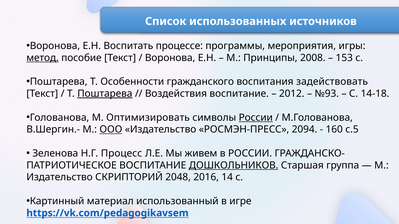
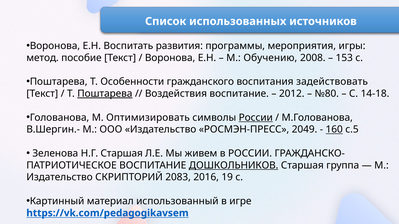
процессе: процессе -> развития (179, 46)
метод underline: present -> none (43, 58)
Принципы: Принципы -> Обучению (270, 58)
№93: №93 -> №80 (327, 94)
ООО underline: present -> none (111, 130)
2094: 2094 -> 2049 (305, 130)
160 underline: none -> present (334, 130)
Н.Г Процесс: Процесс -> Старшая (122, 154)
2048: 2048 -> 2083 (178, 178)
14: 14 -> 19 (227, 178)
